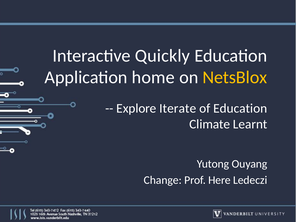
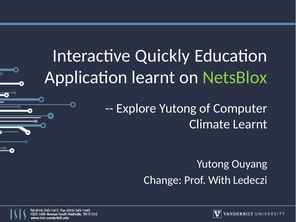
Application home: home -> learnt (153, 77)
NetsBlox colour: yellow -> light green (235, 77)
Explore Iterate: Iterate -> Yutong (178, 108)
of Education: Education -> Computer (240, 108)
Here: Here -> With (219, 180)
